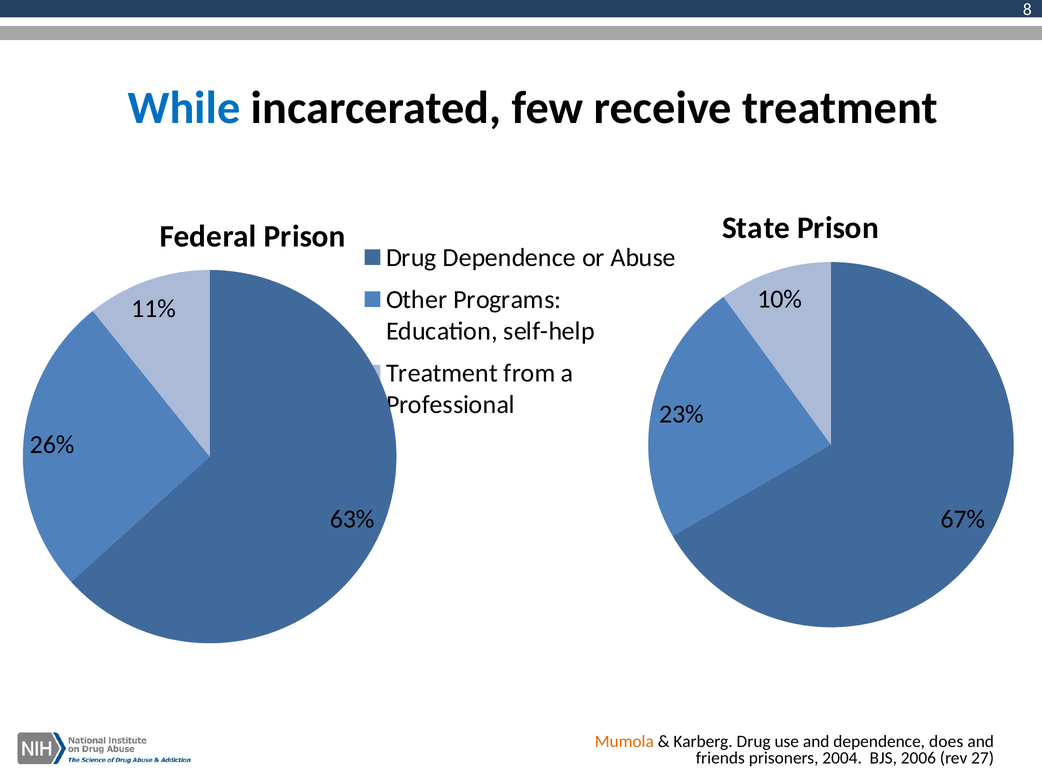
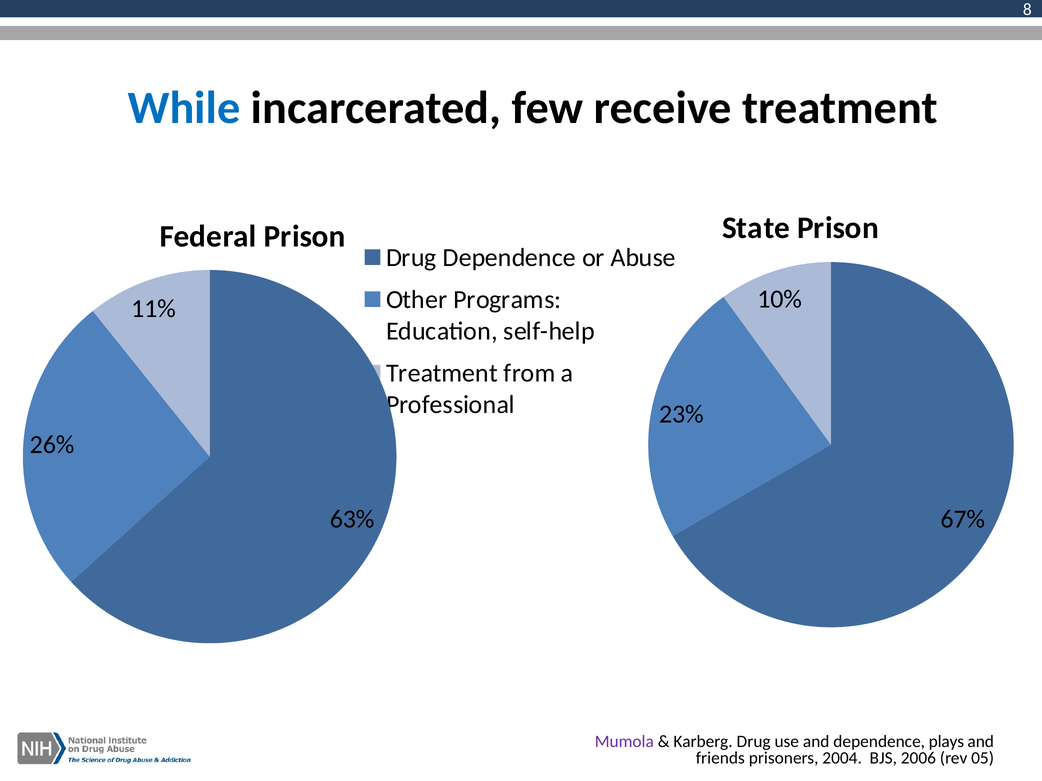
Mumola colour: orange -> purple (624, 742)
does: does -> plays (946, 742)
27: 27 -> 05 (983, 759)
